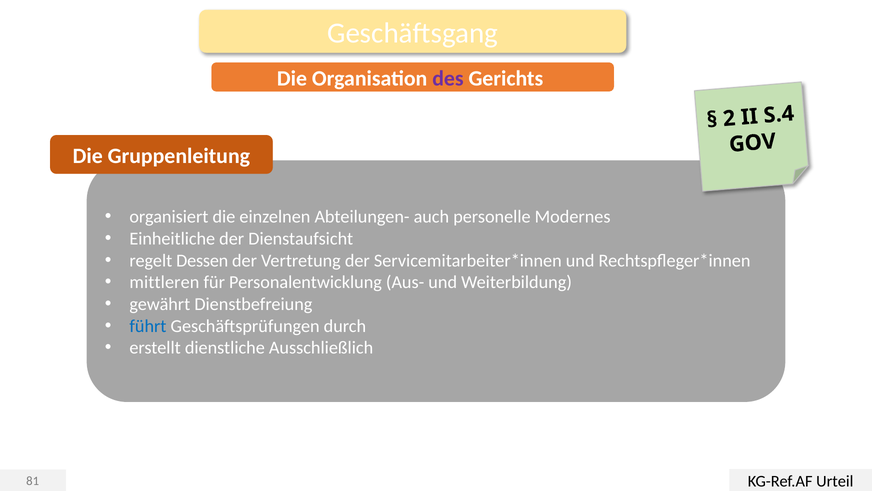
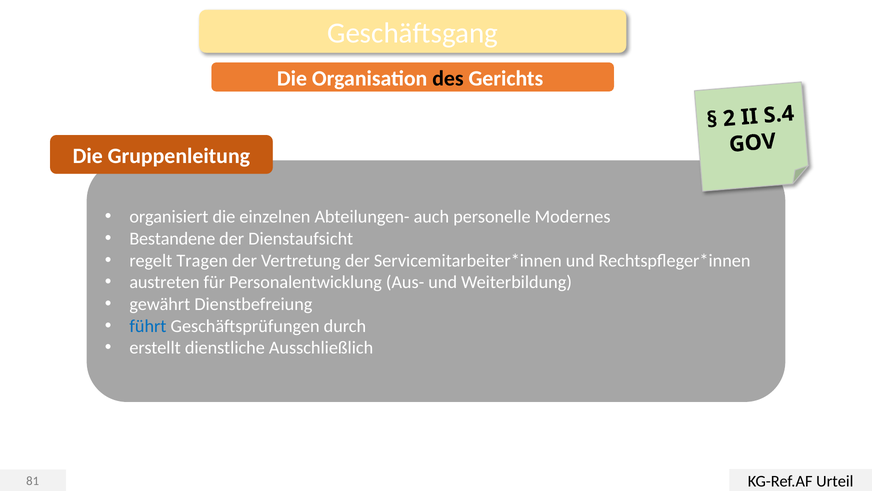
des colour: purple -> black (448, 78)
Einheitliche: Einheitliche -> Bestandene (172, 238)
Dessen: Dessen -> Tragen (202, 260)
mittleren: mittleren -> austreten (165, 282)
